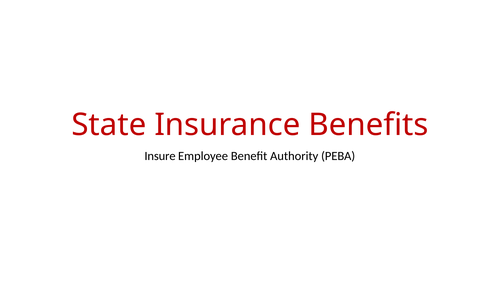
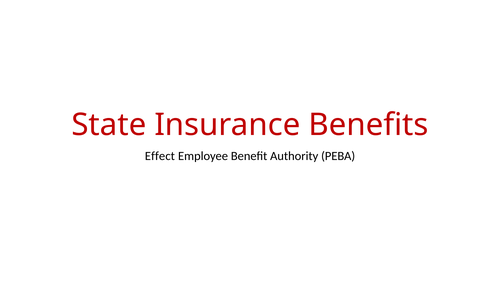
Insure: Insure -> Effect (160, 156)
